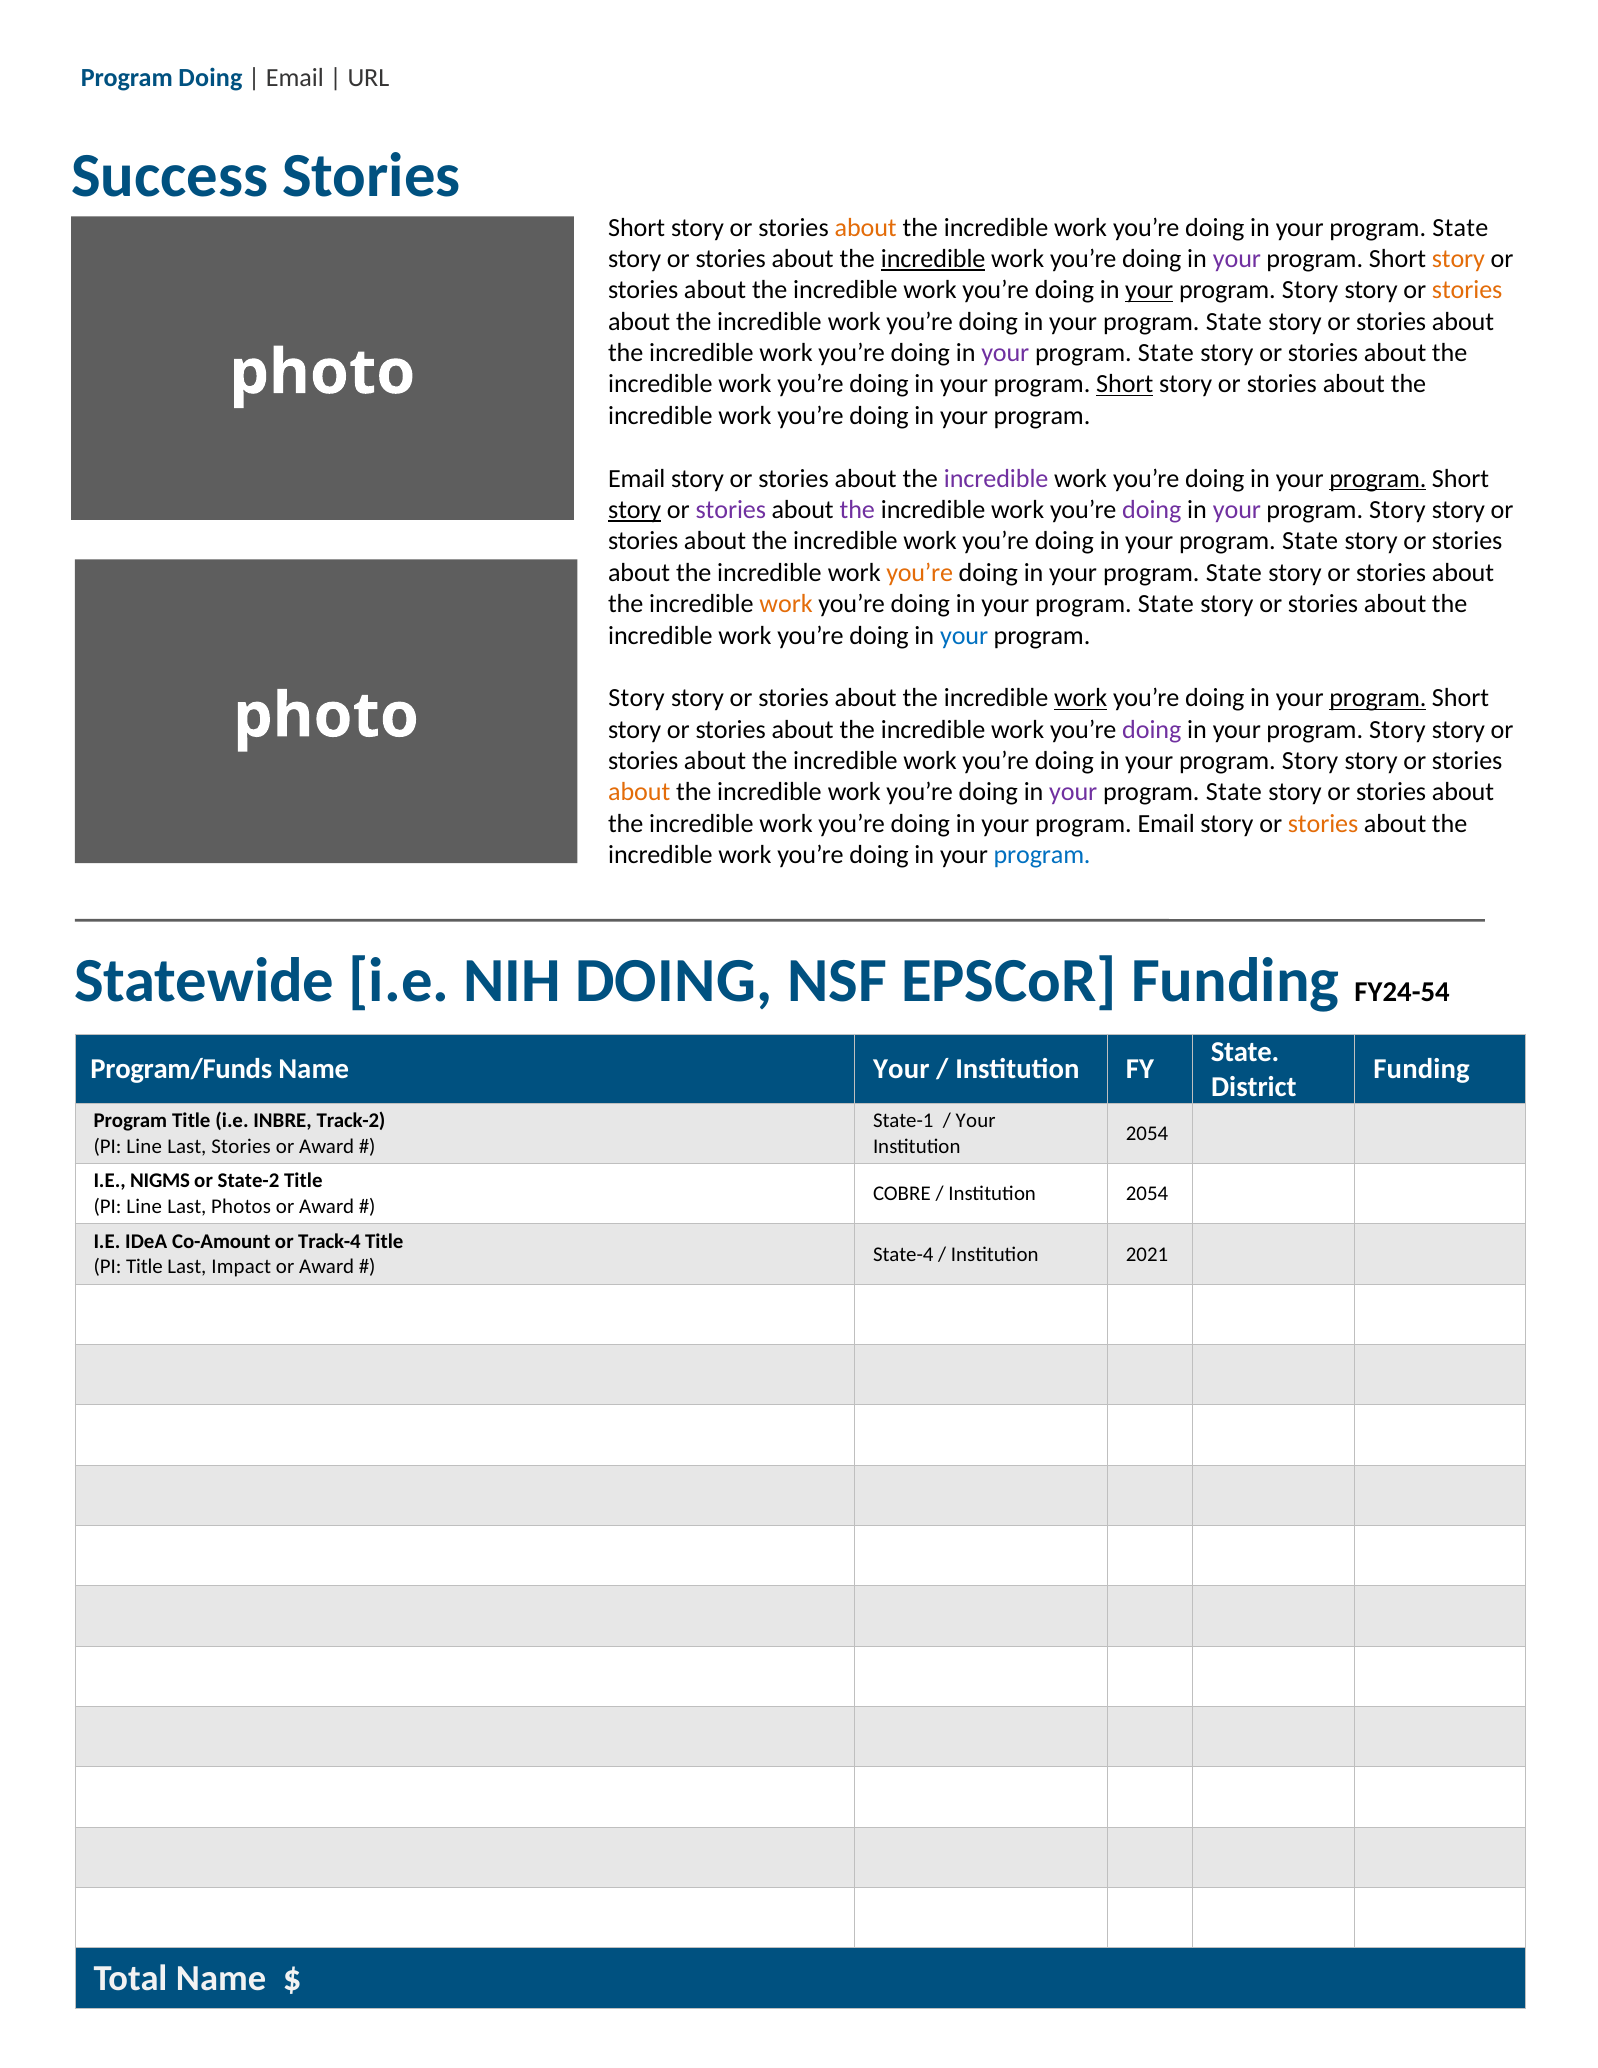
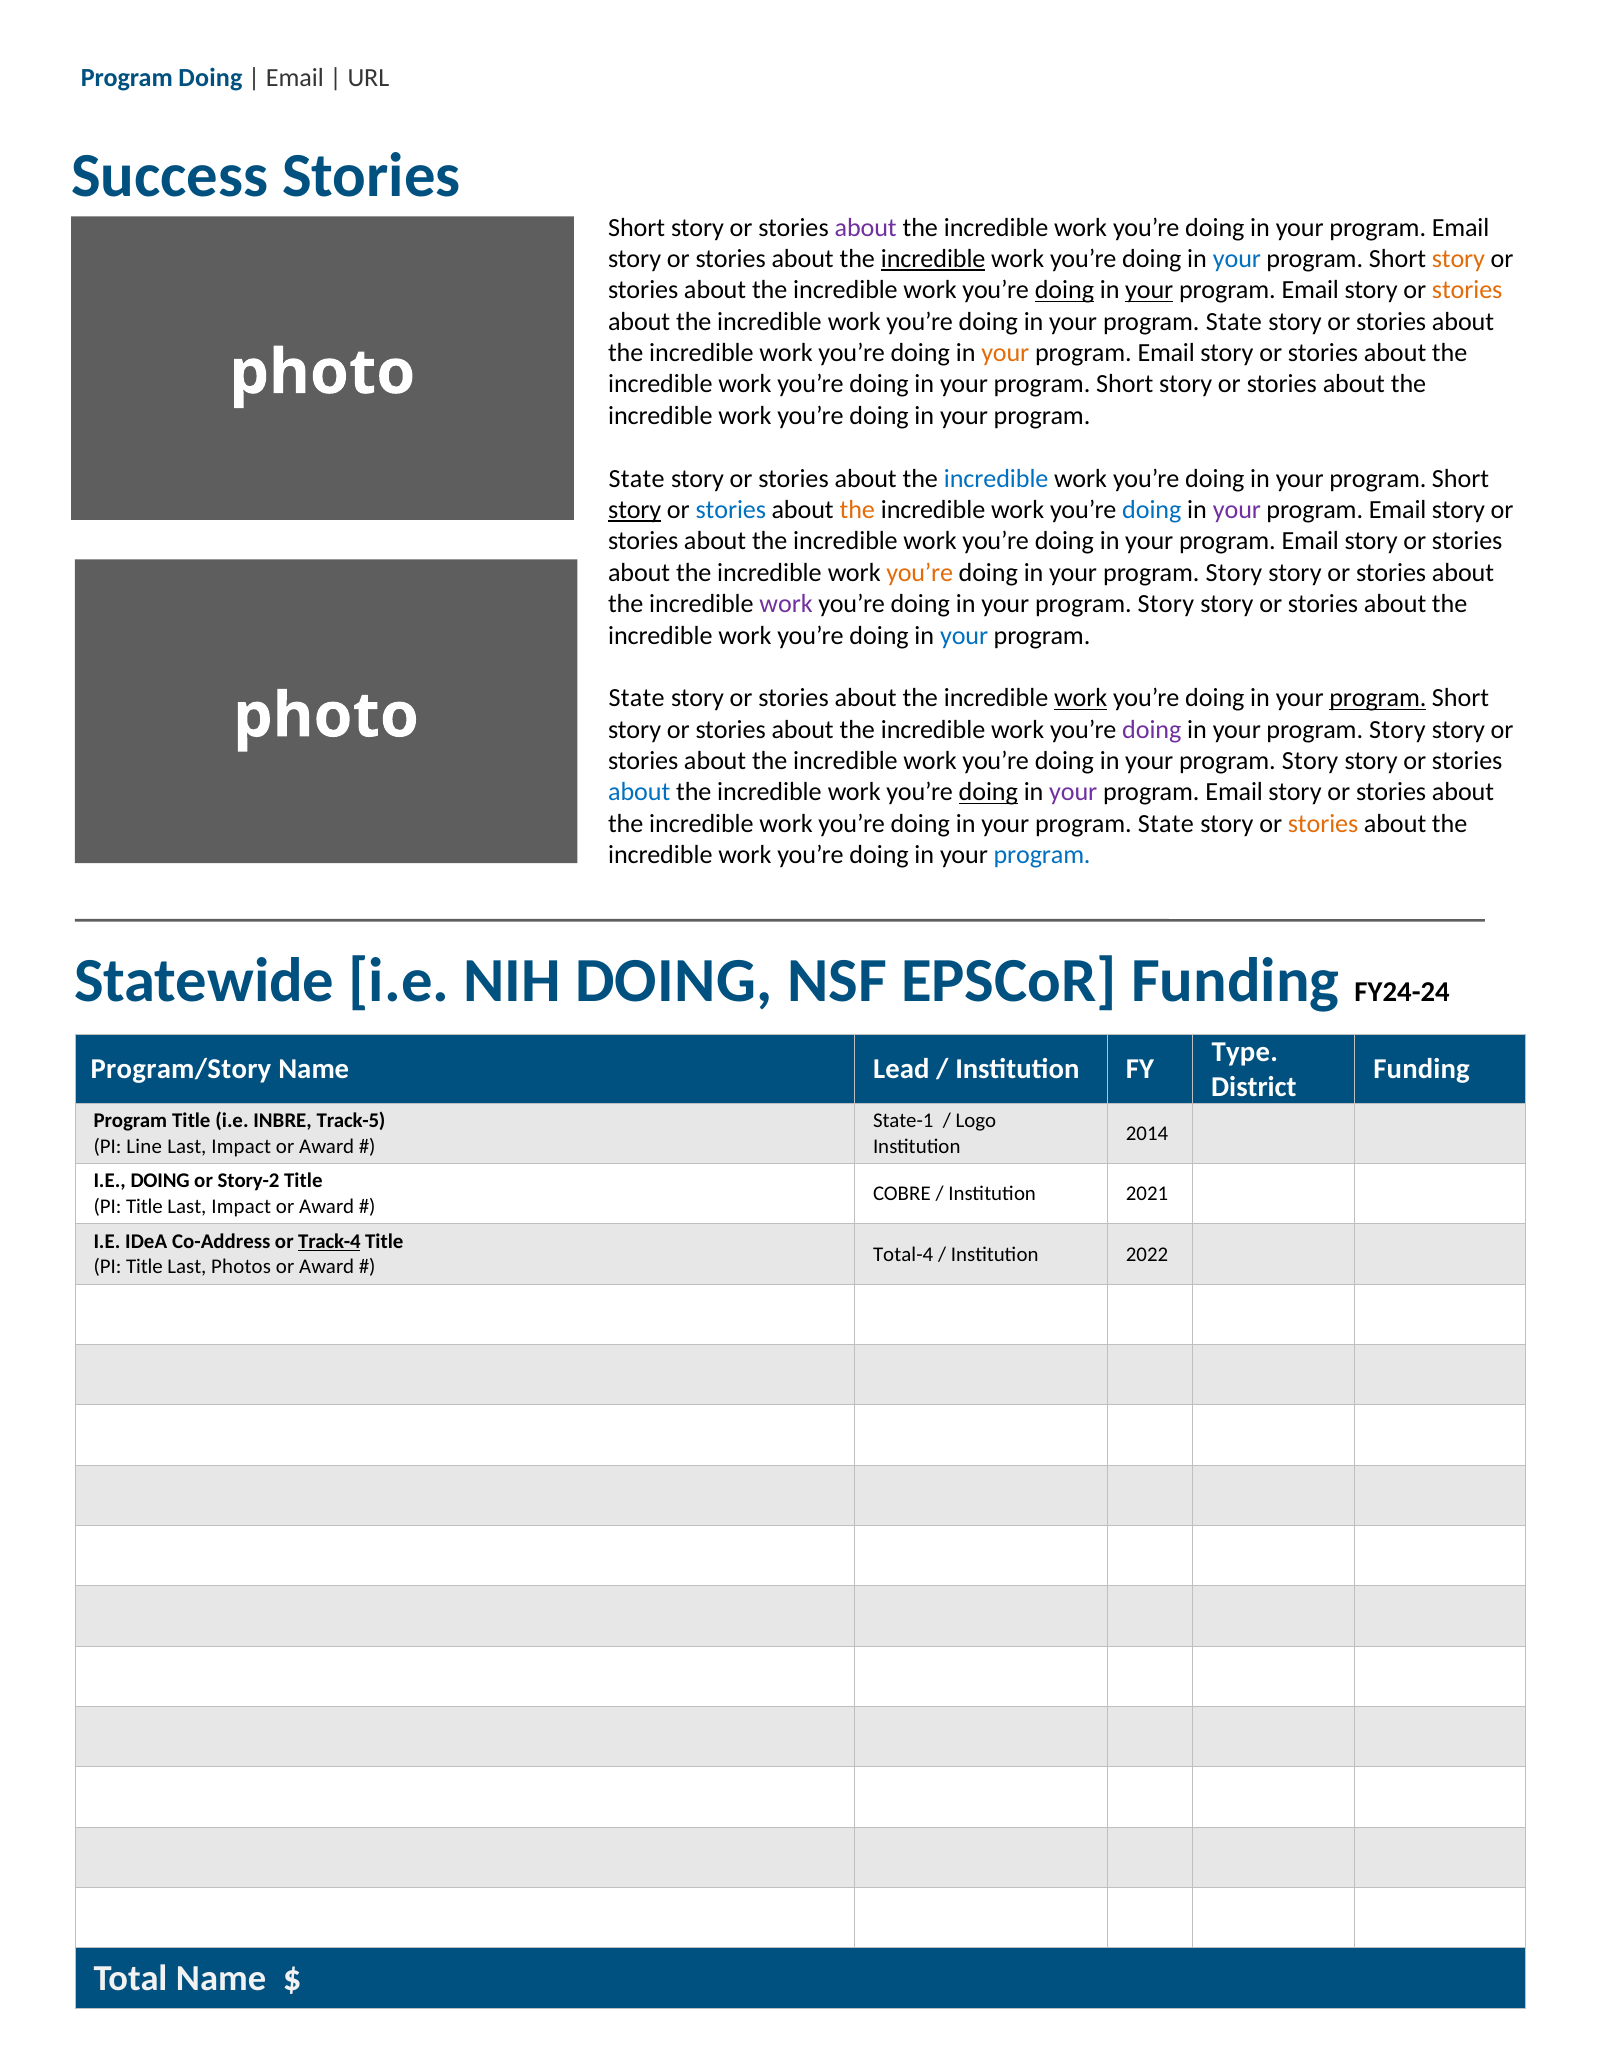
about colour: orange -> purple (866, 227)
State: State -> Email (1461, 227)
your colour: purple -> blue (1237, 259)
doing underline: none -> present (1064, 290)
Story: Story -> Email (1310, 290)
your colour: purple -> orange (1005, 353)
State: State -> Email (1166, 353)
Short underline: present -> none (1125, 384)
Email: Email -> State (637, 478)
incredible colour: purple -> blue (996, 478)
program underline: present -> none (1378, 478)
stories colour: purple -> blue (731, 510)
the colour: purple -> orange (857, 510)
doing colour: purple -> blue (1152, 510)
Story: Story -> Email (1398, 510)
State: State -> Email (1310, 541)
State: State -> Story (1234, 573)
work colour: orange -> purple (786, 604)
State: State -> Story (1166, 604)
Story: Story -> State (637, 698)
about colour: orange -> blue (639, 792)
doing underline: none -> present (988, 792)
State: State -> Email (1234, 792)
Email: Email -> State (1166, 824)
FY24-54: FY24-54 -> FY24-24 (1402, 992)
State: State -> Type (1245, 1052)
Program/Funds: Program/Funds -> Program/Story (181, 1069)
Name Your: Your -> Lead (901, 1069)
Track-2: Track-2 -> Track-5 (351, 1121)
Your: Your -> Logo (976, 1121)
2054: 2054 -> 2014 (1147, 1134)
Stories: Stories -> Impact (241, 1146)
I.E NIGMS: NIGMS -> DOING (160, 1181)
State-2: State-2 -> Story-2 (249, 1181)
2054: 2054 -> 2021 (1147, 1194)
Line: Line -> Title (144, 1207)
Photos: Photos -> Impact (241, 1207)
Co-Amount: Co-Amount -> Co-Address (221, 1241)
Track-4 underline: none -> present (329, 1241)
State-4: State-4 -> Total-4 (903, 1254)
2021: 2021 -> 2022 (1147, 1254)
Impact: Impact -> Photos (241, 1267)
